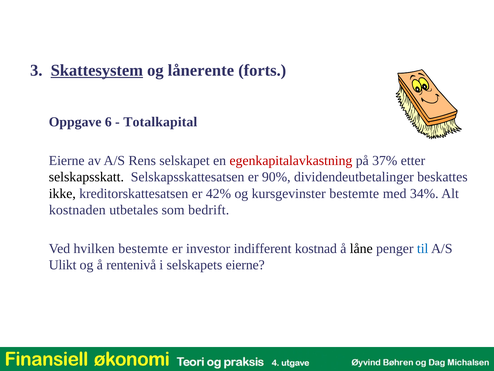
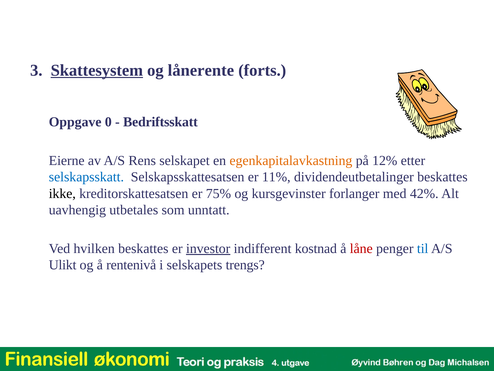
6: 6 -> 0 (108, 122)
Totalkapital: Totalkapital -> Bedriftsskatt (160, 122)
egenkapitalavkastning colour: red -> orange (291, 160)
37%: 37% -> 12% (385, 160)
selskapsskatt colour: black -> blue (86, 177)
90%: 90% -> 11% (276, 177)
42%: 42% -> 75% (218, 193)
kursgevinster bestemte: bestemte -> forlanger (354, 193)
34%: 34% -> 42% (424, 193)
kostnaden: kostnaden -> uavhengig (77, 210)
bedrift: bedrift -> unntatt (209, 210)
hvilken bestemte: bestemte -> beskattes (143, 248)
investor underline: none -> present (208, 248)
låne colour: black -> red (361, 248)
selskapets eierne: eierne -> trengs (245, 265)
